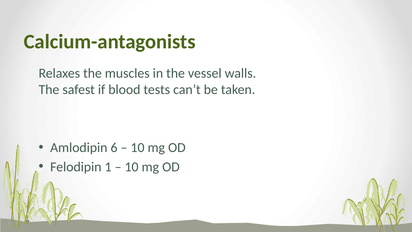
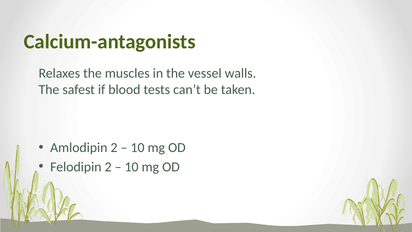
Amlodipin 6: 6 -> 2 (114, 147)
Felodipin 1: 1 -> 2 (108, 167)
